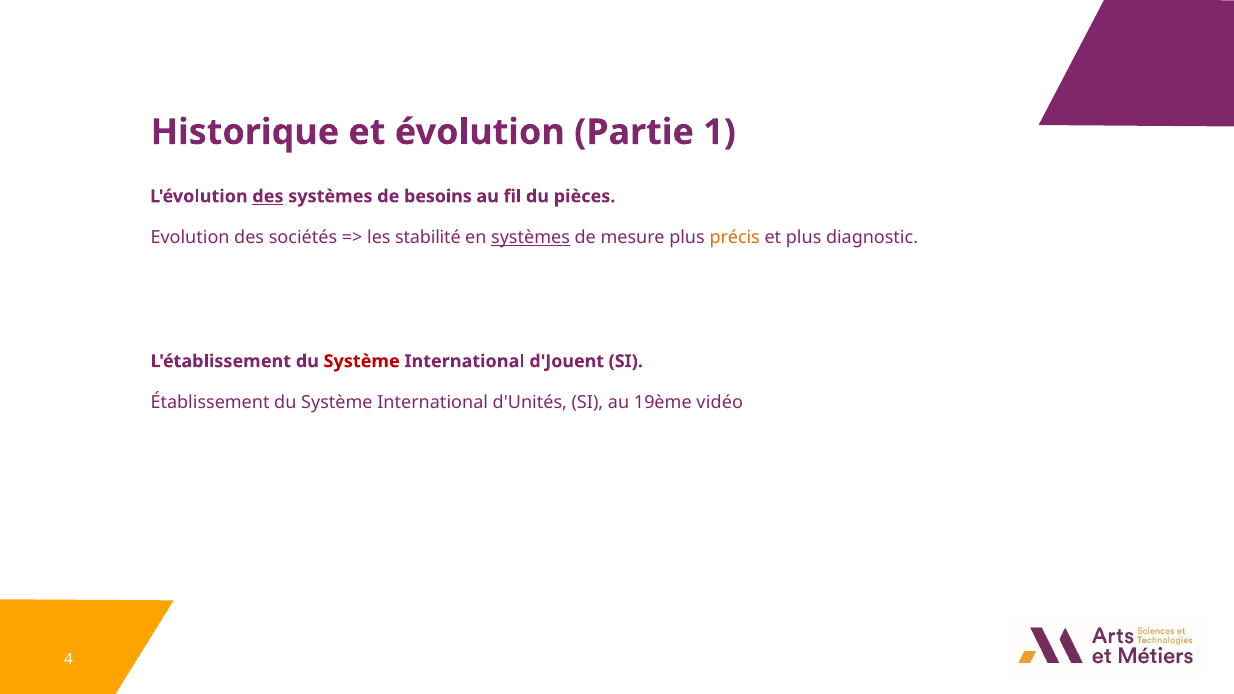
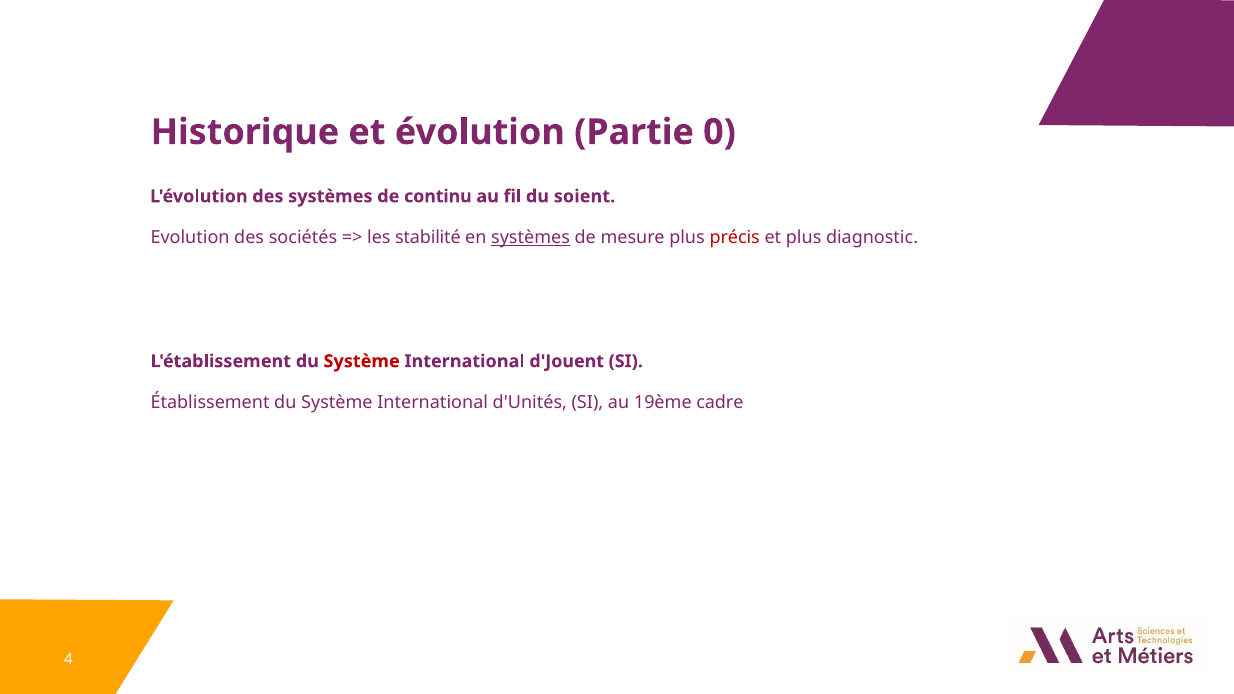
1: 1 -> 0 (720, 132)
des underline: present -> none (268, 196)
besoins: besoins -> continu (438, 196)
pièces: pièces -> soient (585, 196)
précis colour: orange -> red (735, 238)
vidéo: vidéo -> cadre (720, 403)
